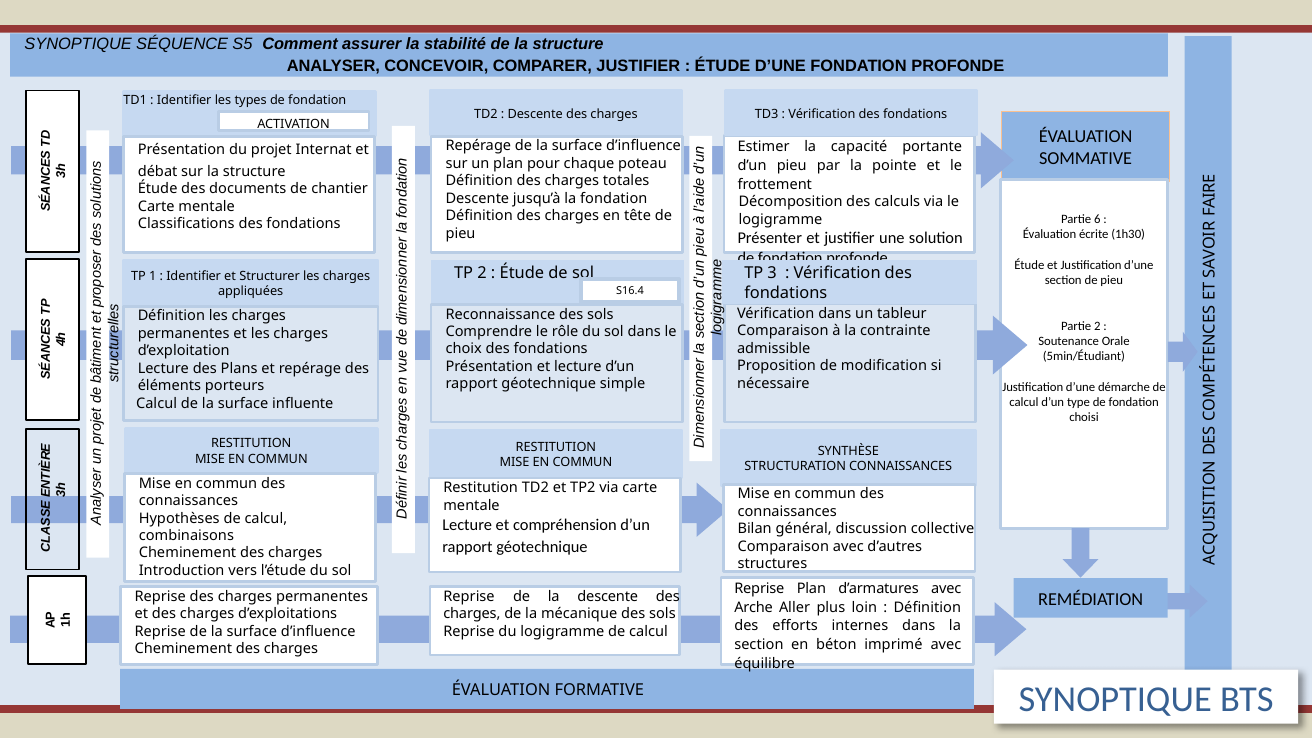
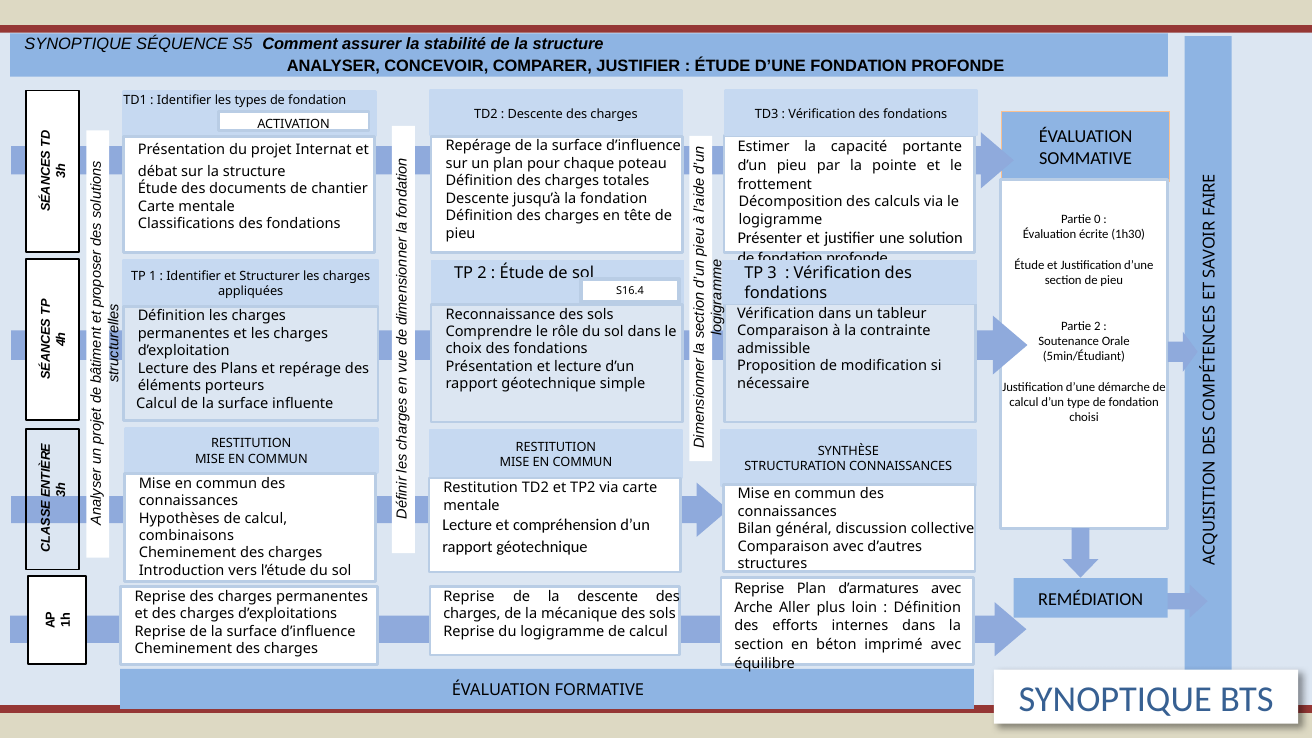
6: 6 -> 0 (1097, 219)
